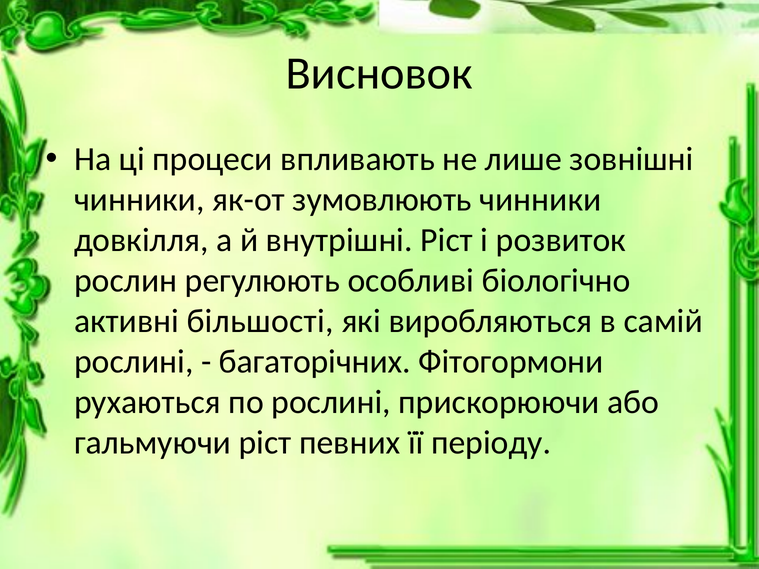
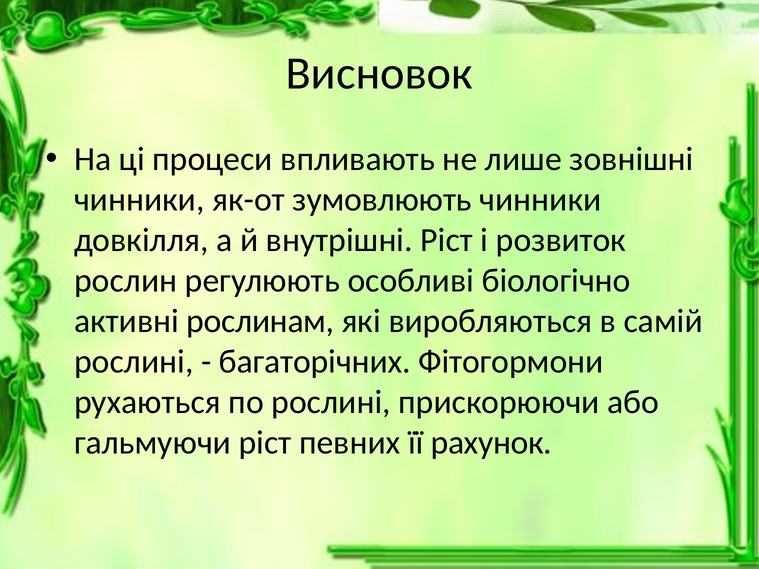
більшості: більшості -> рослинам (260, 321)
періоду: періоду -> рахунок (491, 443)
